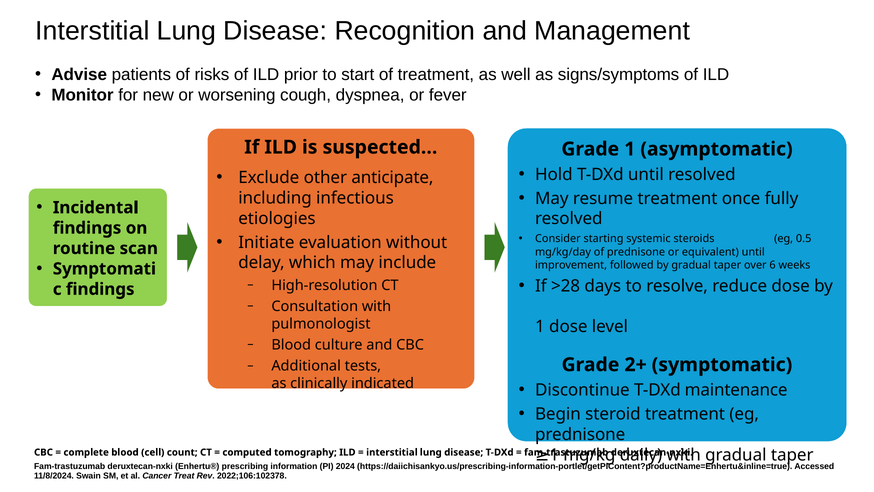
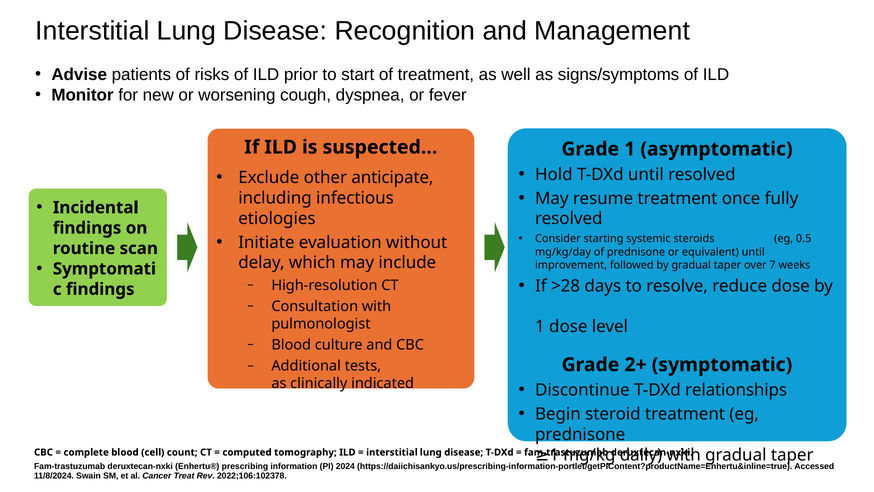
6: 6 -> 7 (773, 265)
maintenance: maintenance -> relationships (736, 390)
